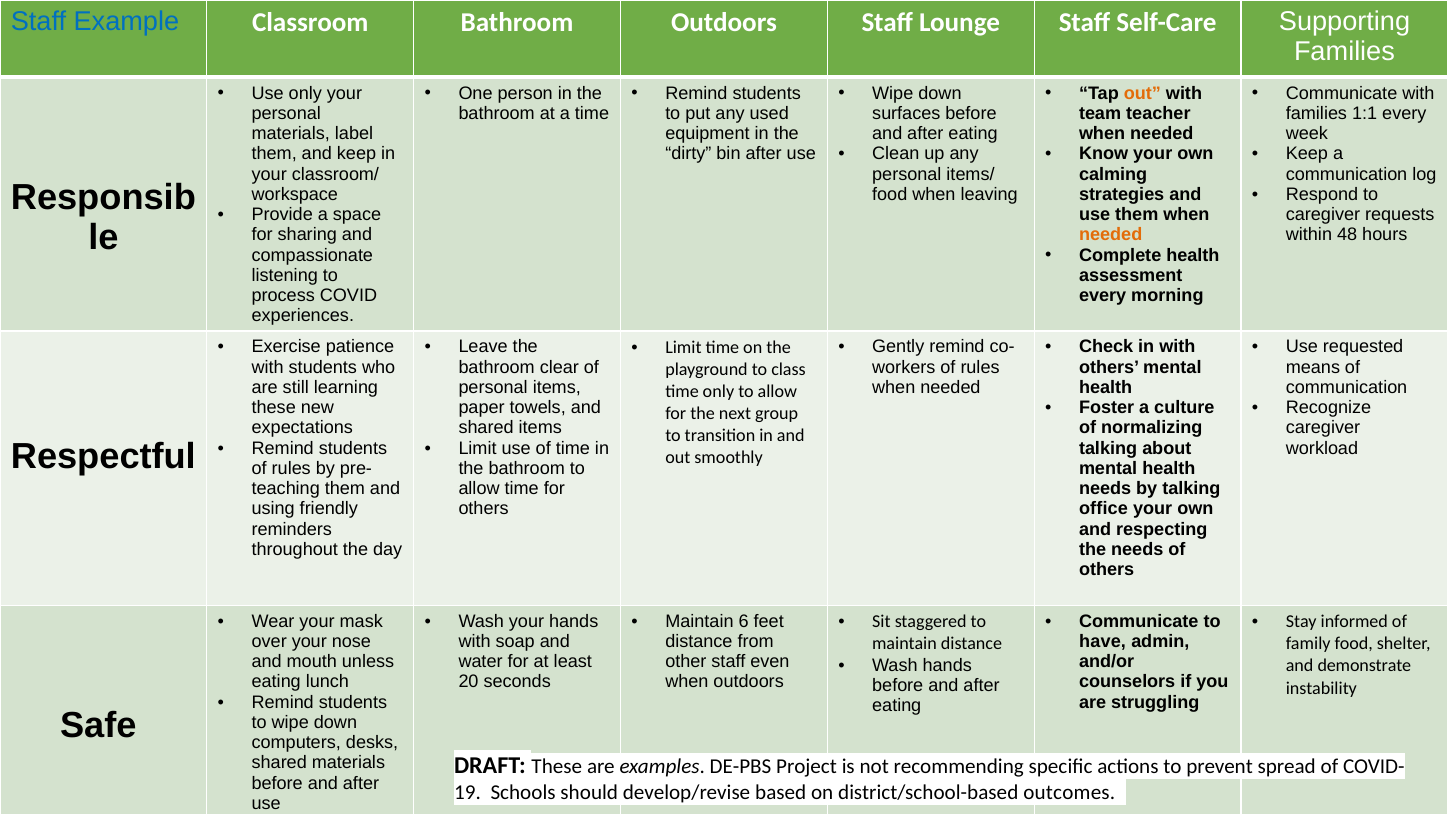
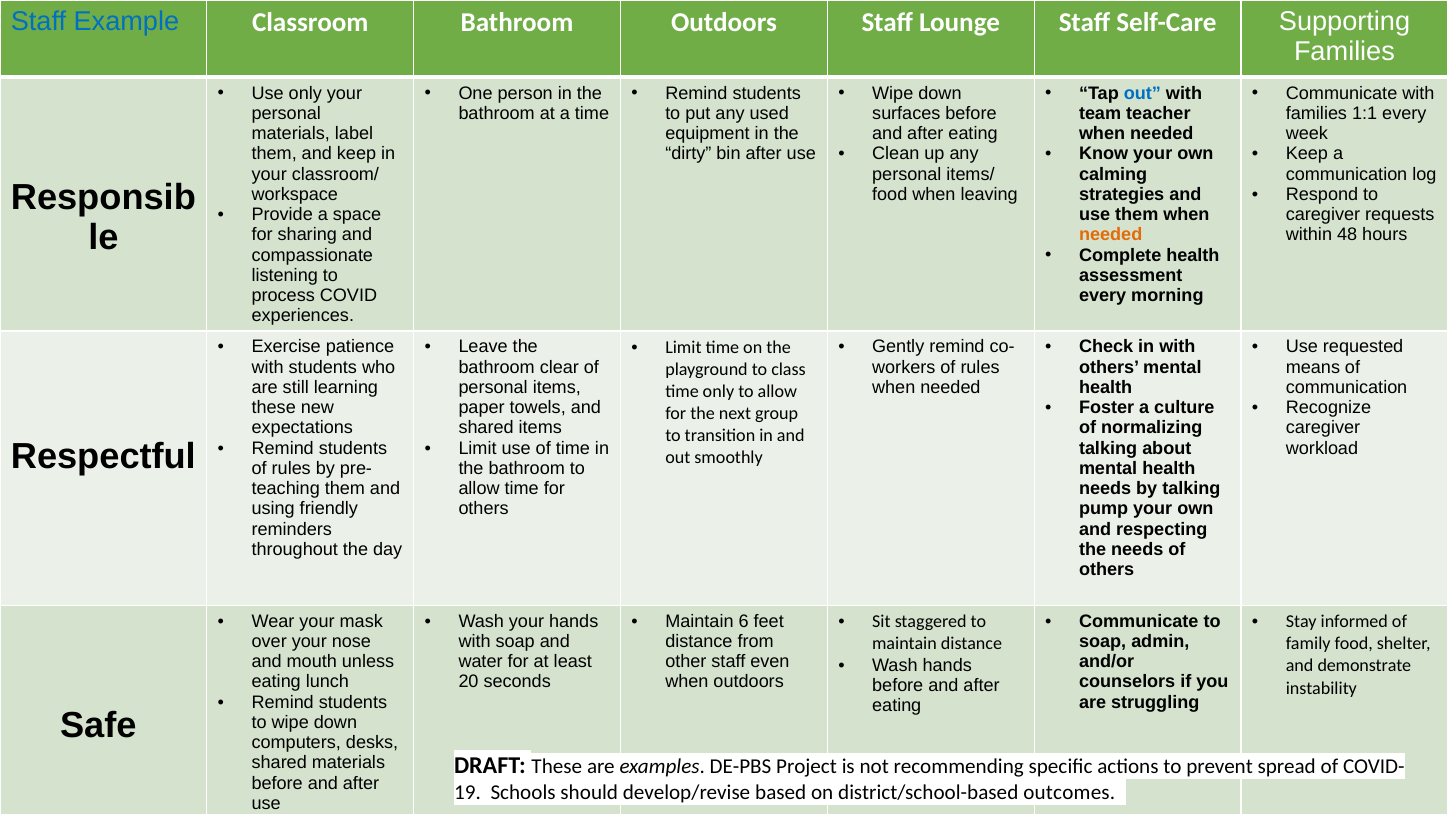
out colour: orange -> blue (1142, 93)
office: office -> pump (1104, 509)
have: have -> soap (1103, 642)
